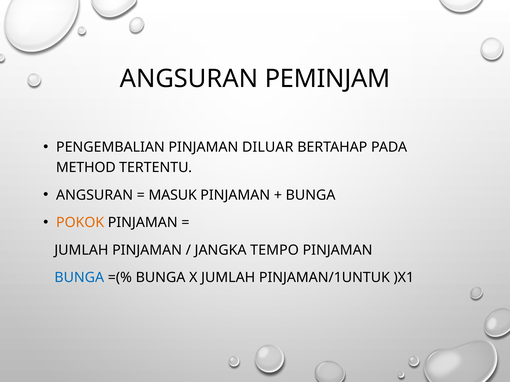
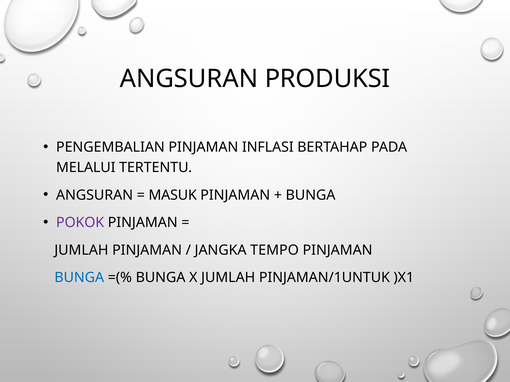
PEMINJAM: PEMINJAM -> PRODUKSI (327, 79)
DILUAR: DILUAR -> INFLASI (268, 147)
METHOD: METHOD -> MELALUI (86, 168)
POKOK colour: orange -> purple (80, 223)
